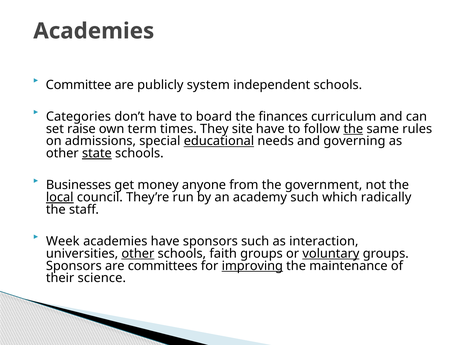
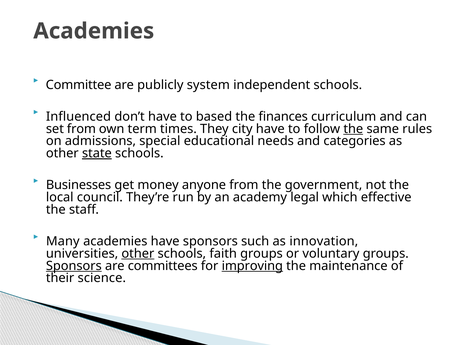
Categories: Categories -> Influenced (78, 117)
board: board -> based (214, 117)
set raise: raise -> from (81, 129)
site: site -> city (242, 129)
educational underline: present -> none (219, 141)
governing: governing -> categories (355, 141)
local underline: present -> none (60, 197)
academy such: such -> legal (305, 197)
radically: radically -> effective (386, 197)
Week: Week -> Many (63, 241)
interaction: interaction -> innovation (324, 241)
voluntary underline: present -> none (331, 254)
Sponsors underline: none -> present (74, 266)
